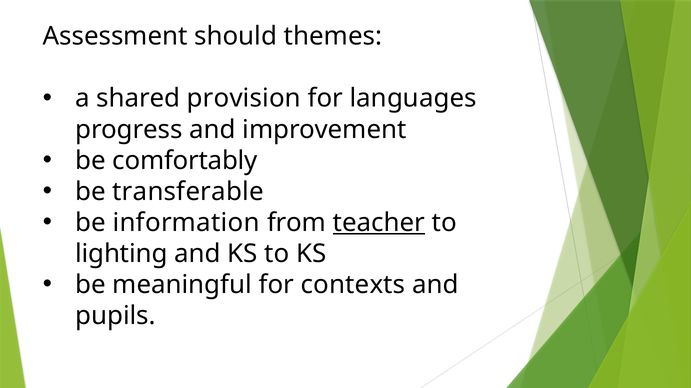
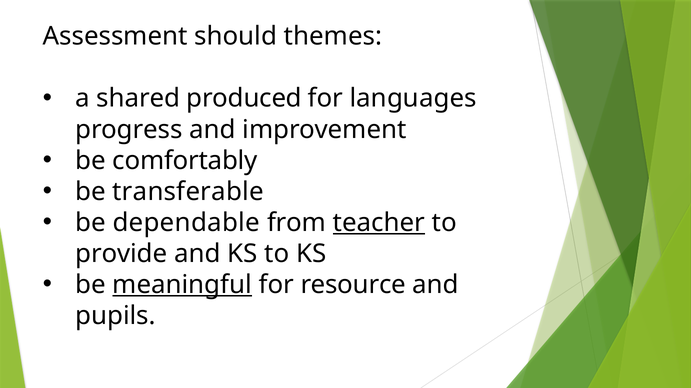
provision: provision -> produced (244, 99)
information: information -> dependable (186, 223)
lighting: lighting -> provide (121, 254)
meaningful underline: none -> present (182, 285)
contexts: contexts -> resource (353, 285)
